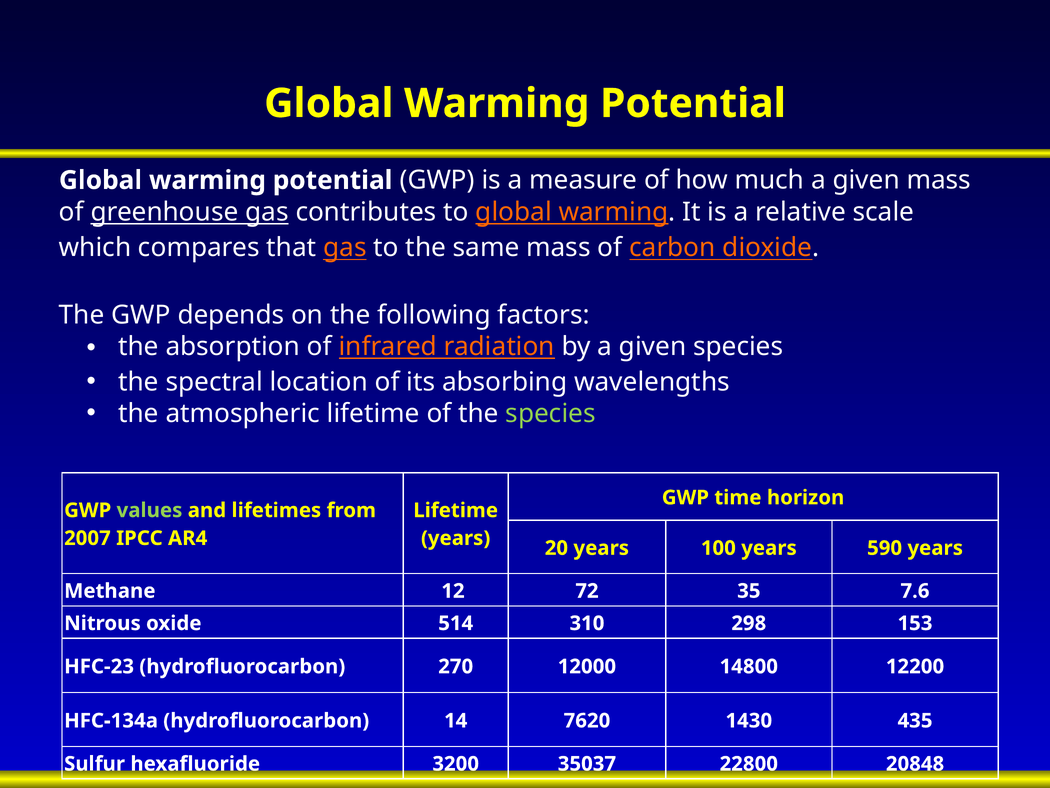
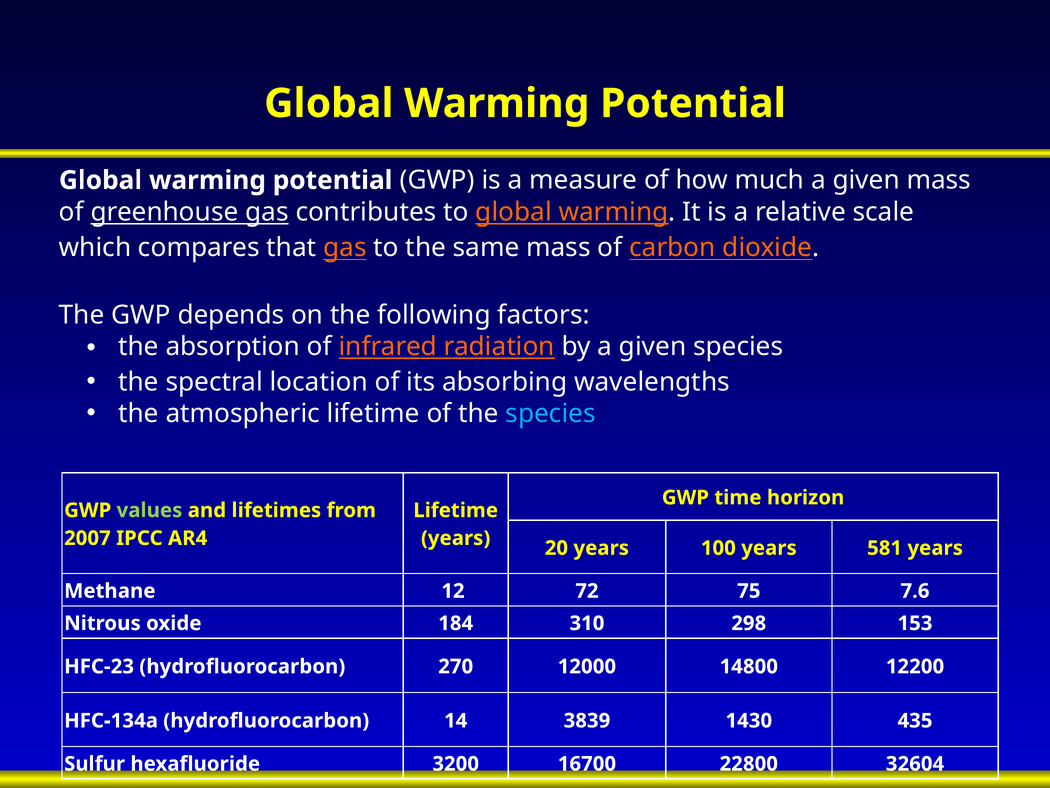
species colour: light green -> light blue (551, 413)
590: 590 -> 581 (885, 548)
35: 35 -> 75 (749, 591)
514: 514 -> 184 (456, 623)
7620: 7620 -> 3839 (587, 720)
35037: 35037 -> 16700 (587, 763)
20848: 20848 -> 32604 (915, 763)
